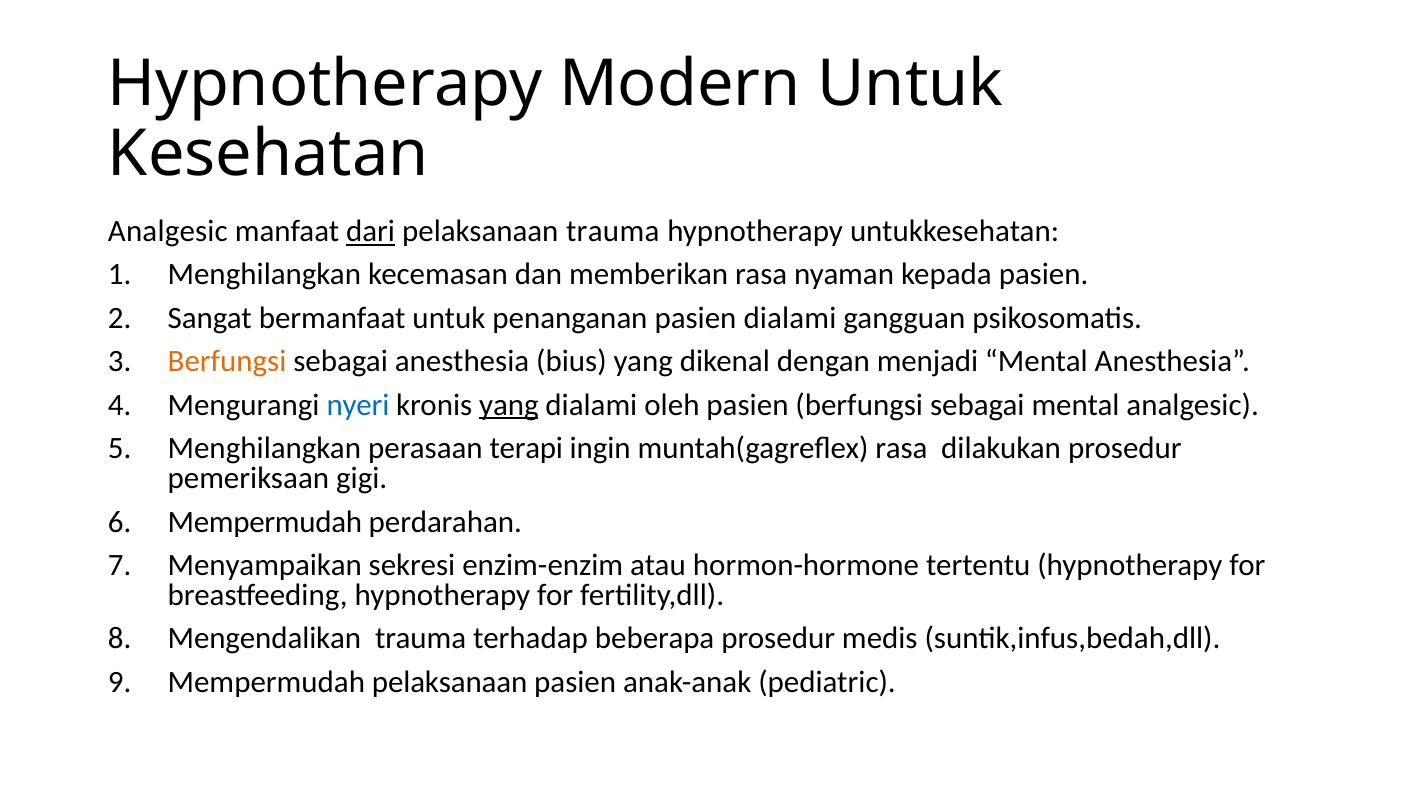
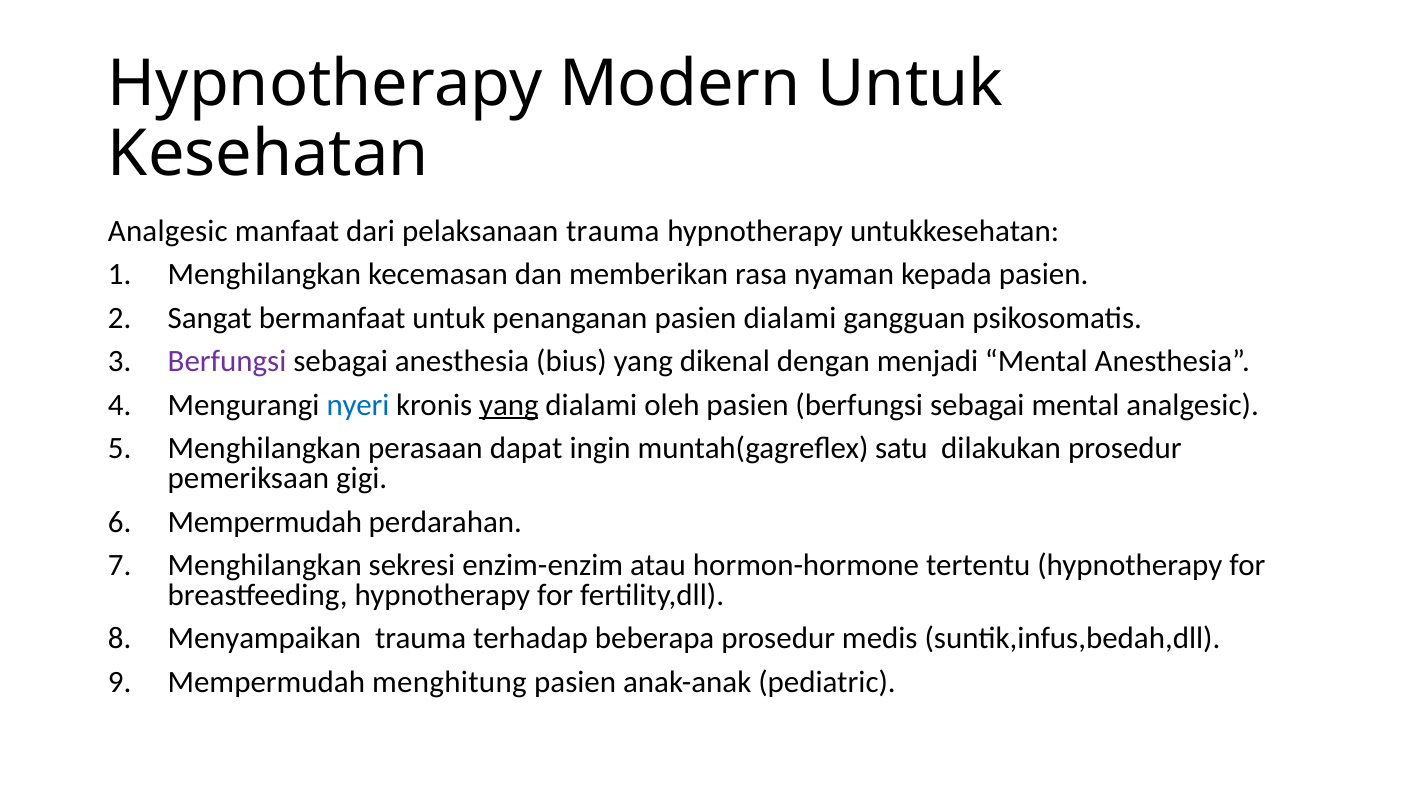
dari underline: present -> none (371, 231)
Berfungsi colour: orange -> purple (227, 361)
terapi: terapi -> dapat (526, 448)
muntah(gagreflex rasa: rasa -> satu (901, 448)
Menyampaikan: Menyampaikan -> Menghilangkan (265, 565)
Mengendalikan: Mengendalikan -> Menyampaikan (264, 638)
Mempermudah pelaksanaan: pelaksanaan -> menghitung (449, 682)
